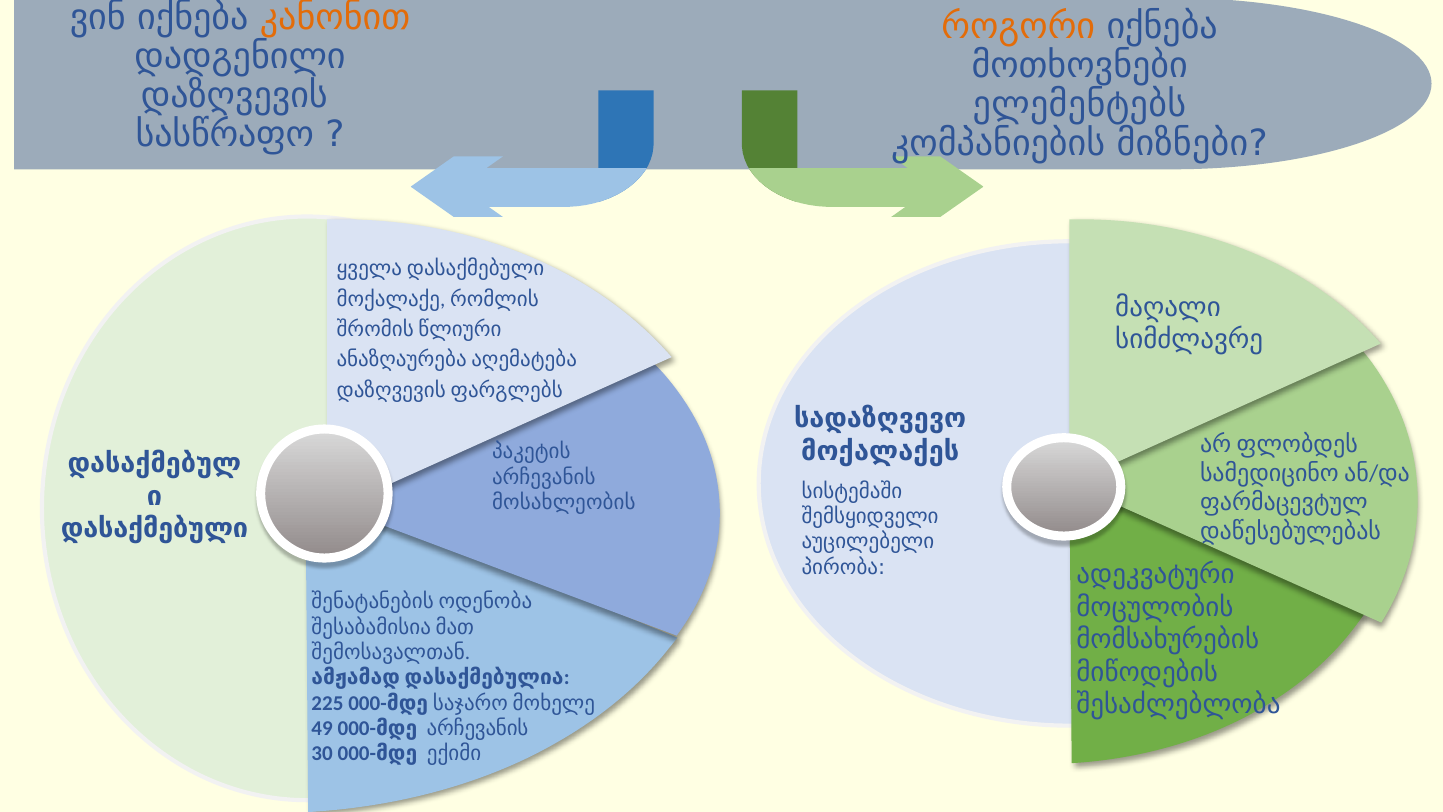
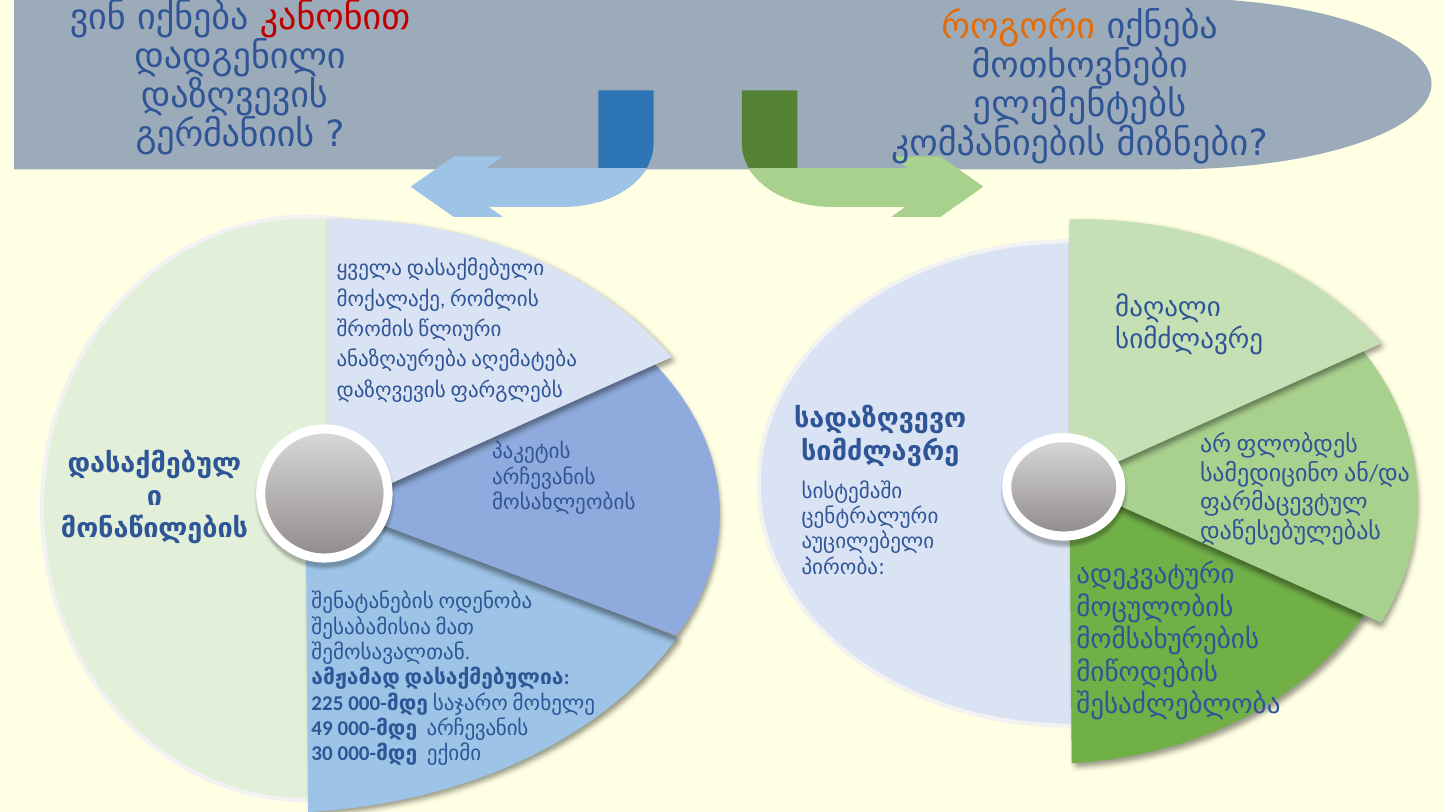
კანონით colour: orange -> red (335, 18)
სასწრაფო: სასწრაფო -> გერმანიის (225, 135)
მოქალაქეს: მოქალაქეს -> სიმძლავრე (880, 451)
შემსყიდველი: შემსყიდველი -> ცენტრალური (870, 516)
დასაქმებული: დასაქმებული -> მონაწილების (155, 529)
